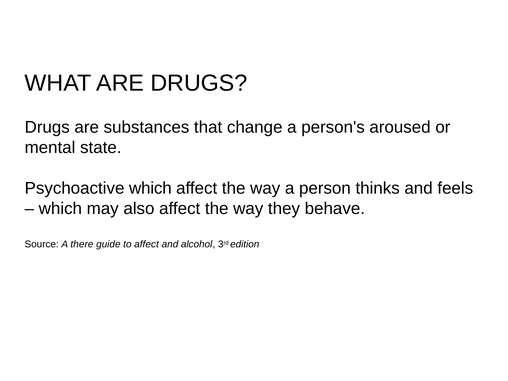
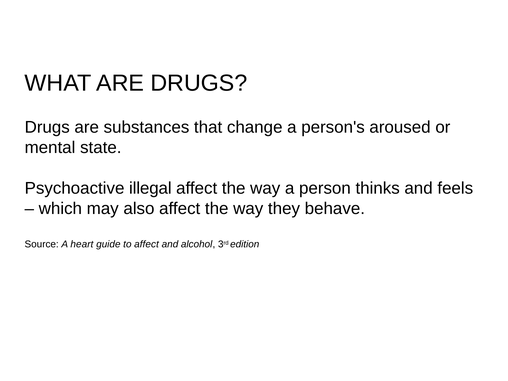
Psychoactive which: which -> illegal (150, 188)
there: there -> heart (82, 244)
